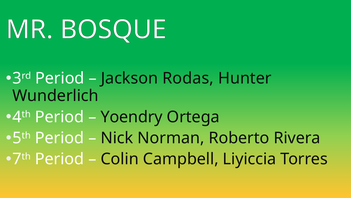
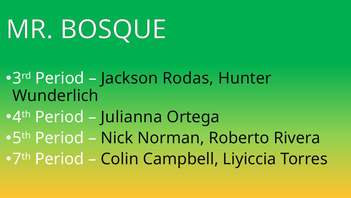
Yoendry: Yoendry -> Julianna (131, 117)
